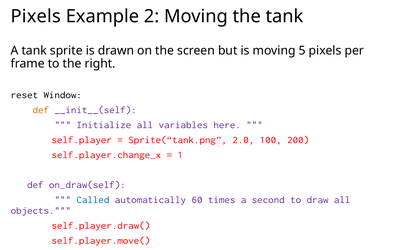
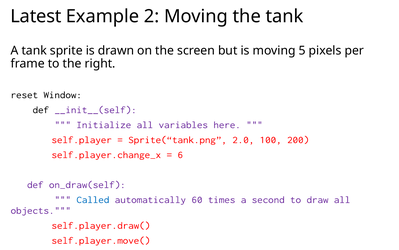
Pixels: Pixels -> Latest (36, 16)
def colour: orange -> black (41, 110)
1: 1 -> 6 (180, 154)
